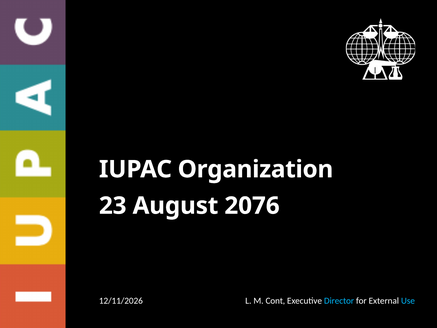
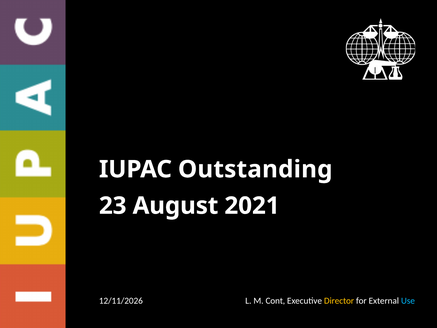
Organization: Organization -> Outstanding (255, 169)
2076: 2076 -> 2021 (252, 206)
Director colour: light blue -> yellow (339, 301)
